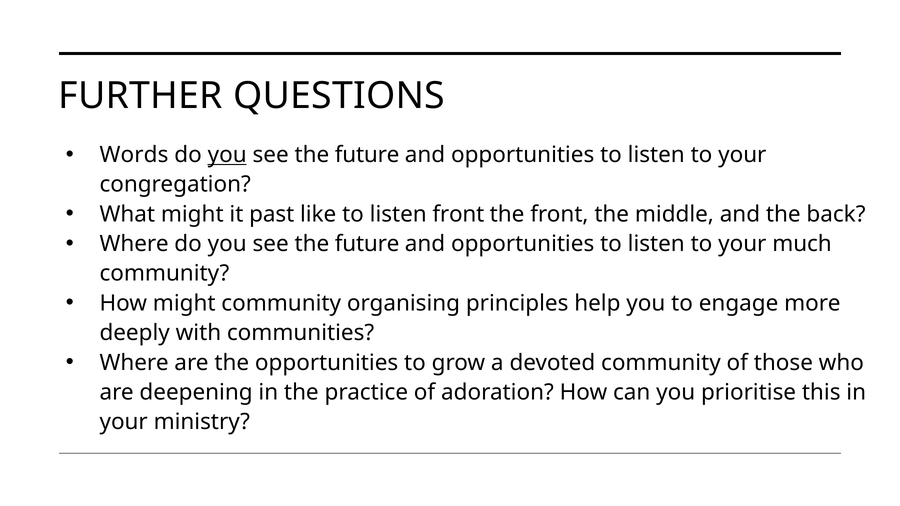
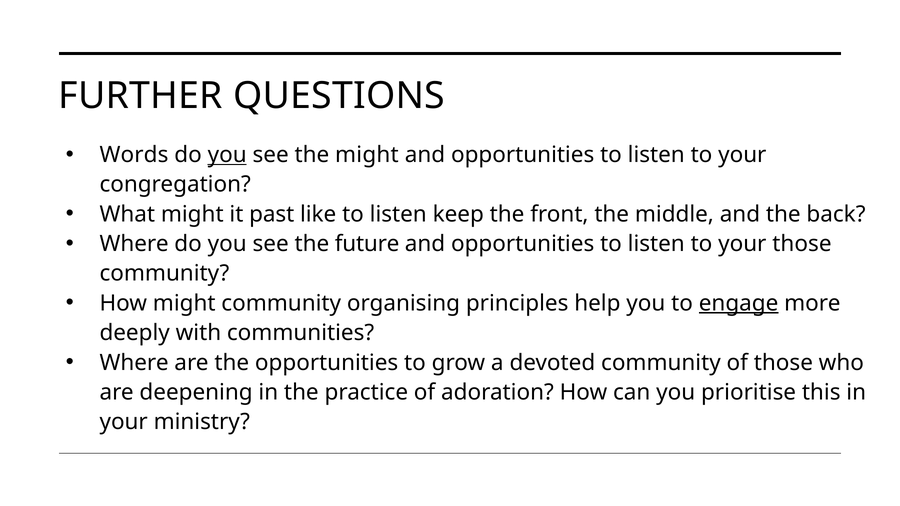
future: future -> might (367, 155)
listen front: front -> keep (458, 214)
your much: much -> those (802, 244)
engage underline: none -> present (739, 303)
